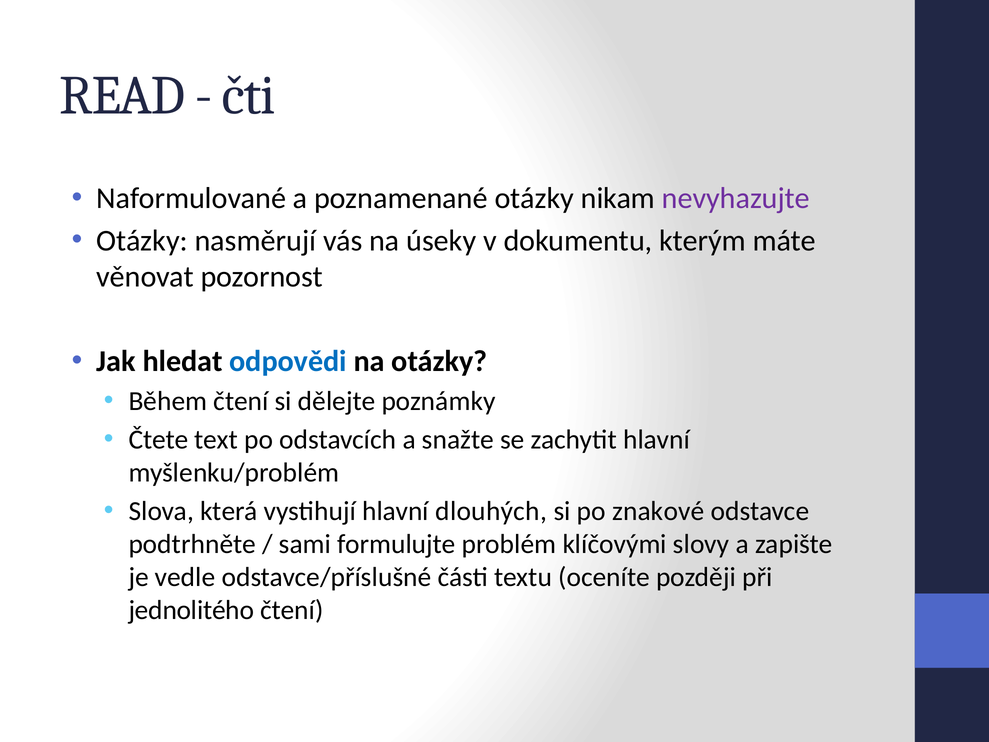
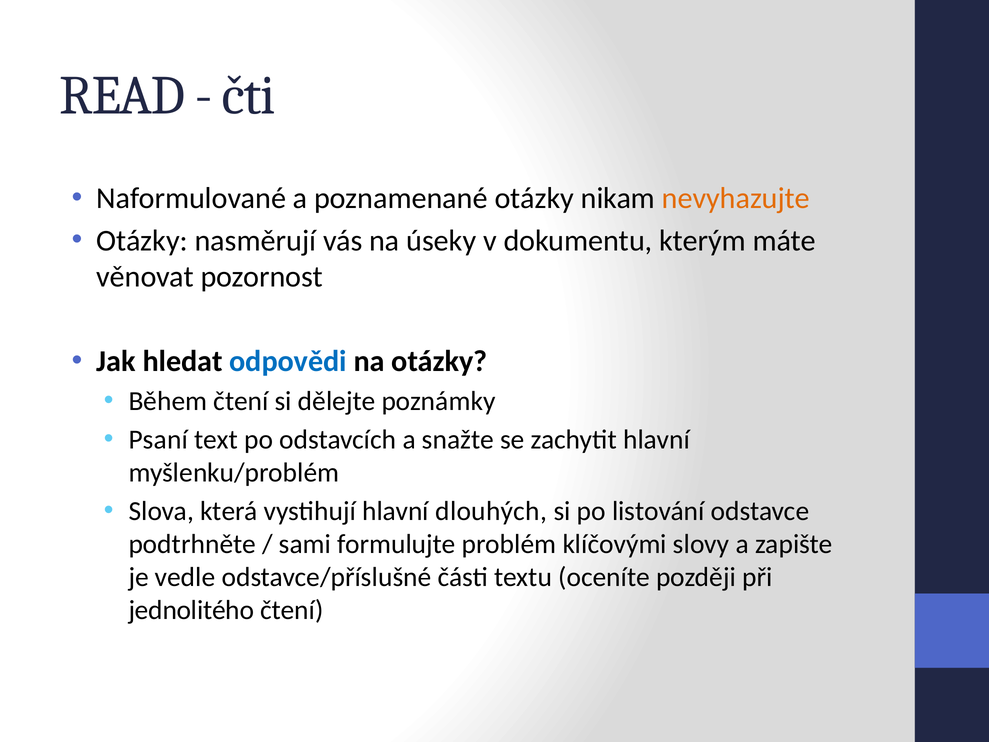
nevyhazujte colour: purple -> orange (736, 198)
Čtete: Čtete -> Psaní (158, 440)
znakové: znakové -> listování (658, 511)
